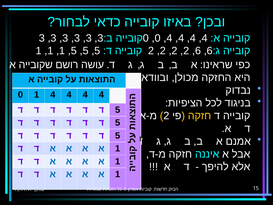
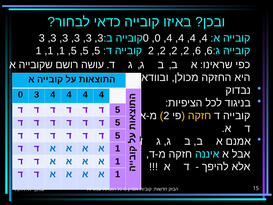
0 1: 1 -> 3 (37, 95)
